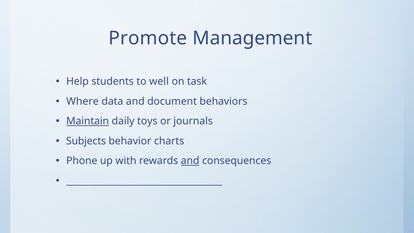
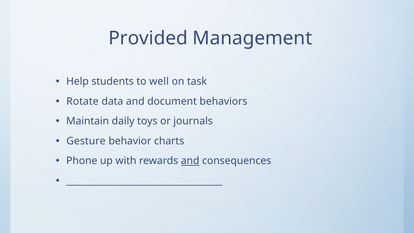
Promote: Promote -> Provided (148, 38)
Where: Where -> Rotate (82, 101)
Maintain underline: present -> none (88, 121)
Subjects: Subjects -> Gesture (86, 141)
